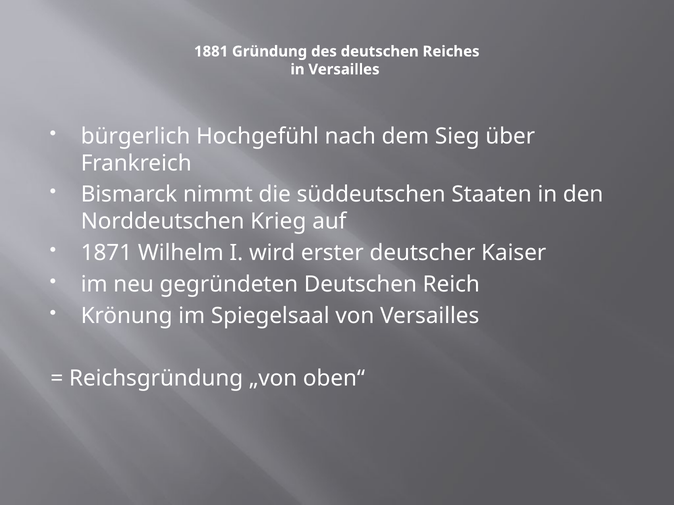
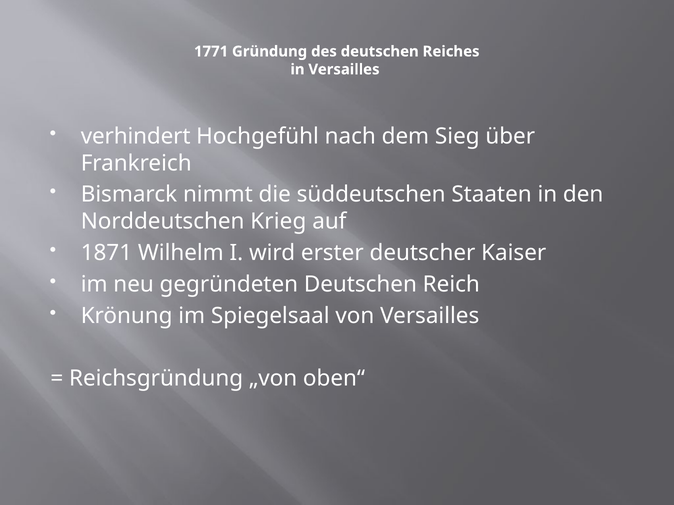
1881: 1881 -> 1771 (211, 52)
bürgerlich: bürgerlich -> verhindert (136, 136)
